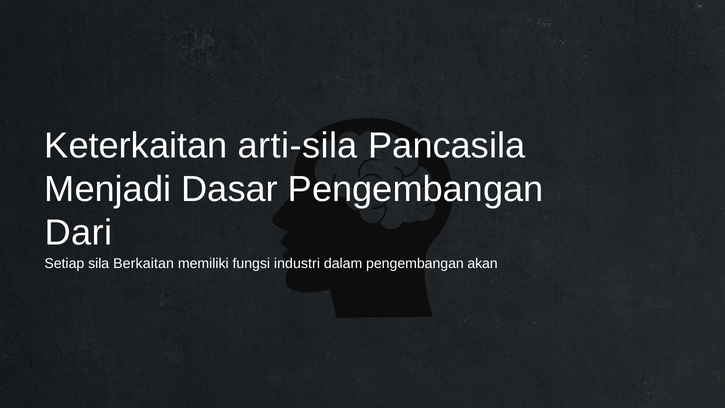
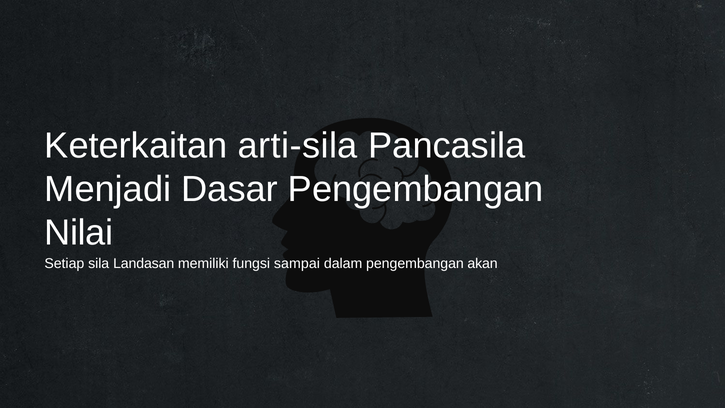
Dari: Dari -> Nilai (79, 233)
Berkaitan: Berkaitan -> Landasan (144, 263)
industri: industri -> sampai (297, 263)
